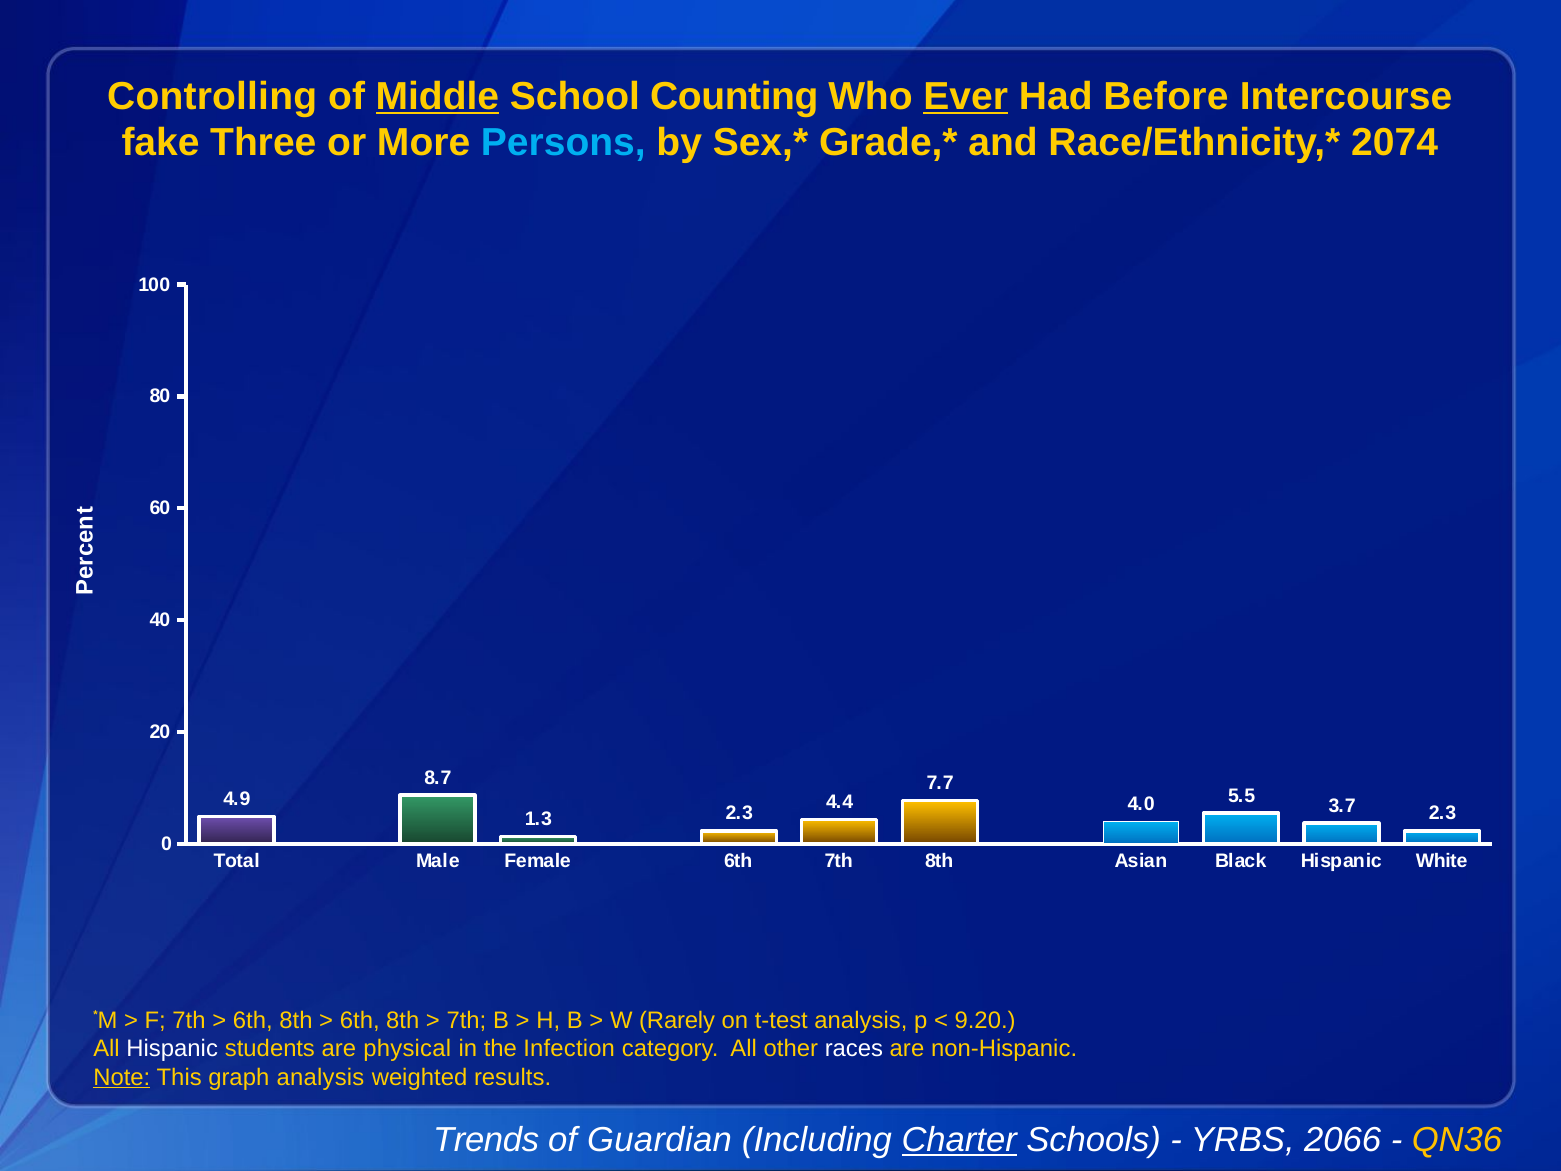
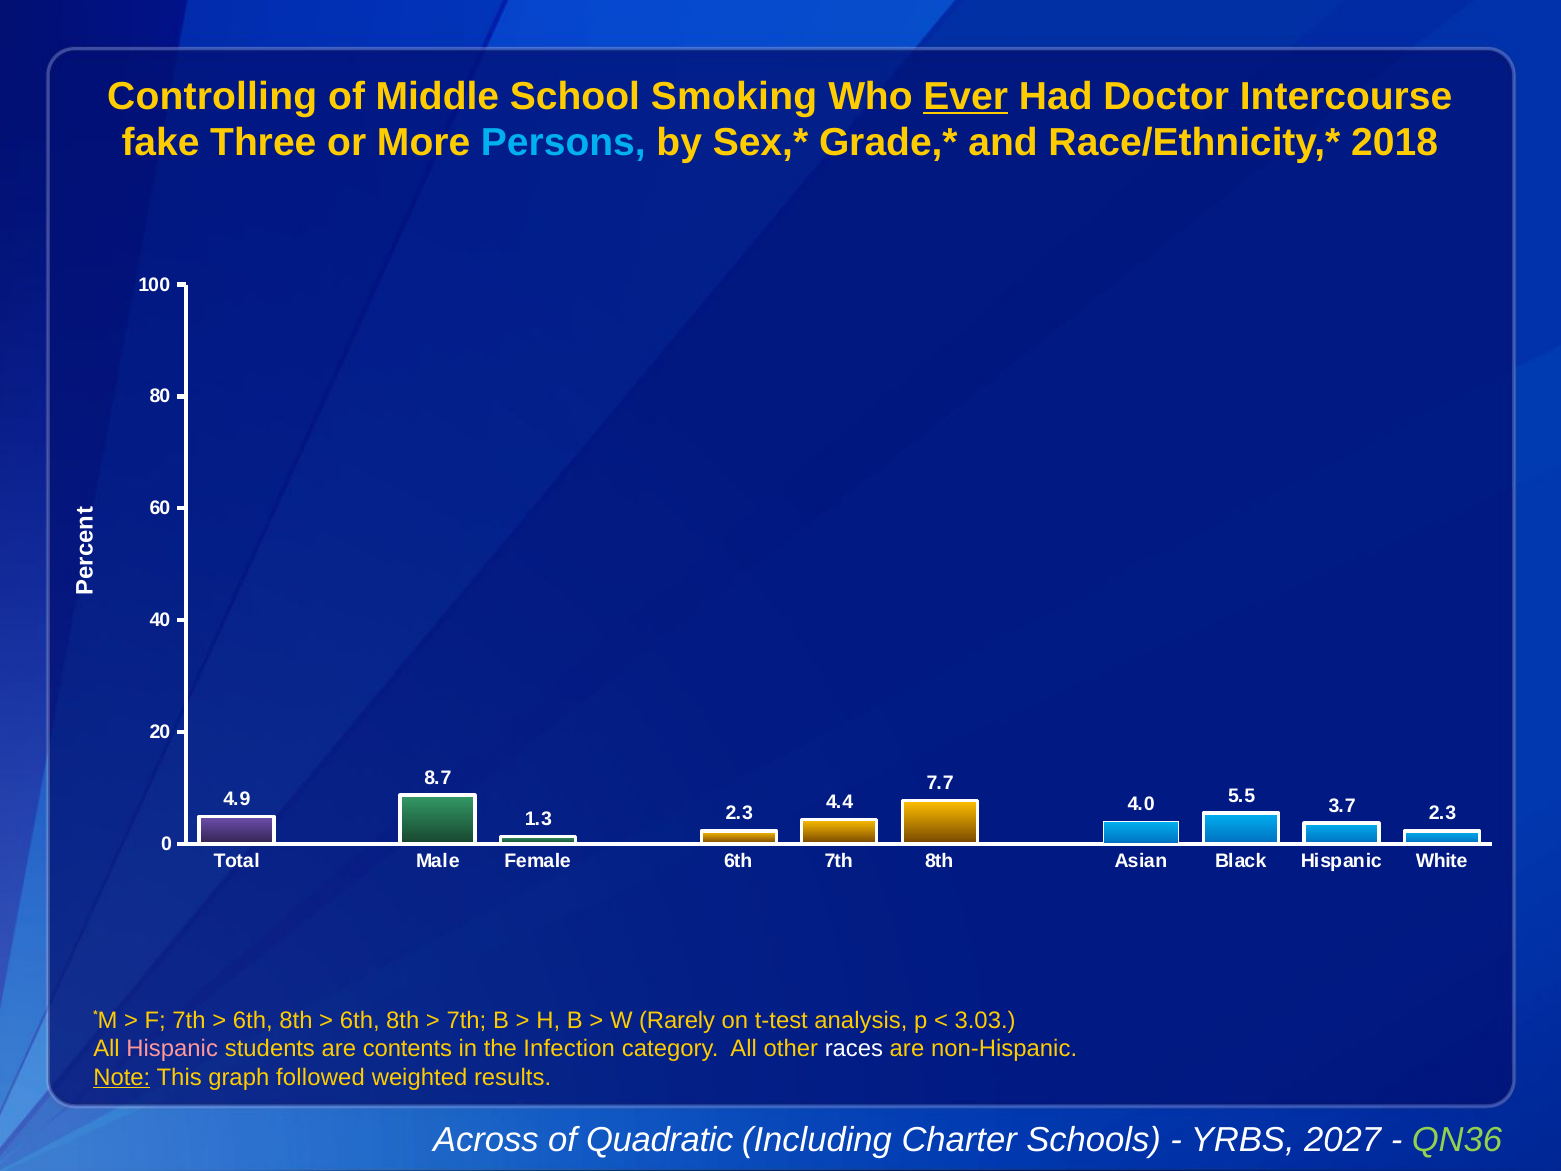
Middle underline: present -> none (437, 96)
Counting: Counting -> Smoking (734, 96)
Before: Before -> Doctor (1166, 96)
2074: 2074 -> 2018 (1395, 143)
9.20: 9.20 -> 3.03 (985, 1020)
Hispanic colour: white -> pink (172, 1049)
physical: physical -> contents (407, 1049)
graph analysis: analysis -> followed (321, 1077)
Trends: Trends -> Across (486, 1140)
Guardian: Guardian -> Quadratic (660, 1140)
Charter underline: present -> none (959, 1140)
2066: 2066 -> 2027 (1343, 1140)
QN36 colour: yellow -> light green (1457, 1140)
